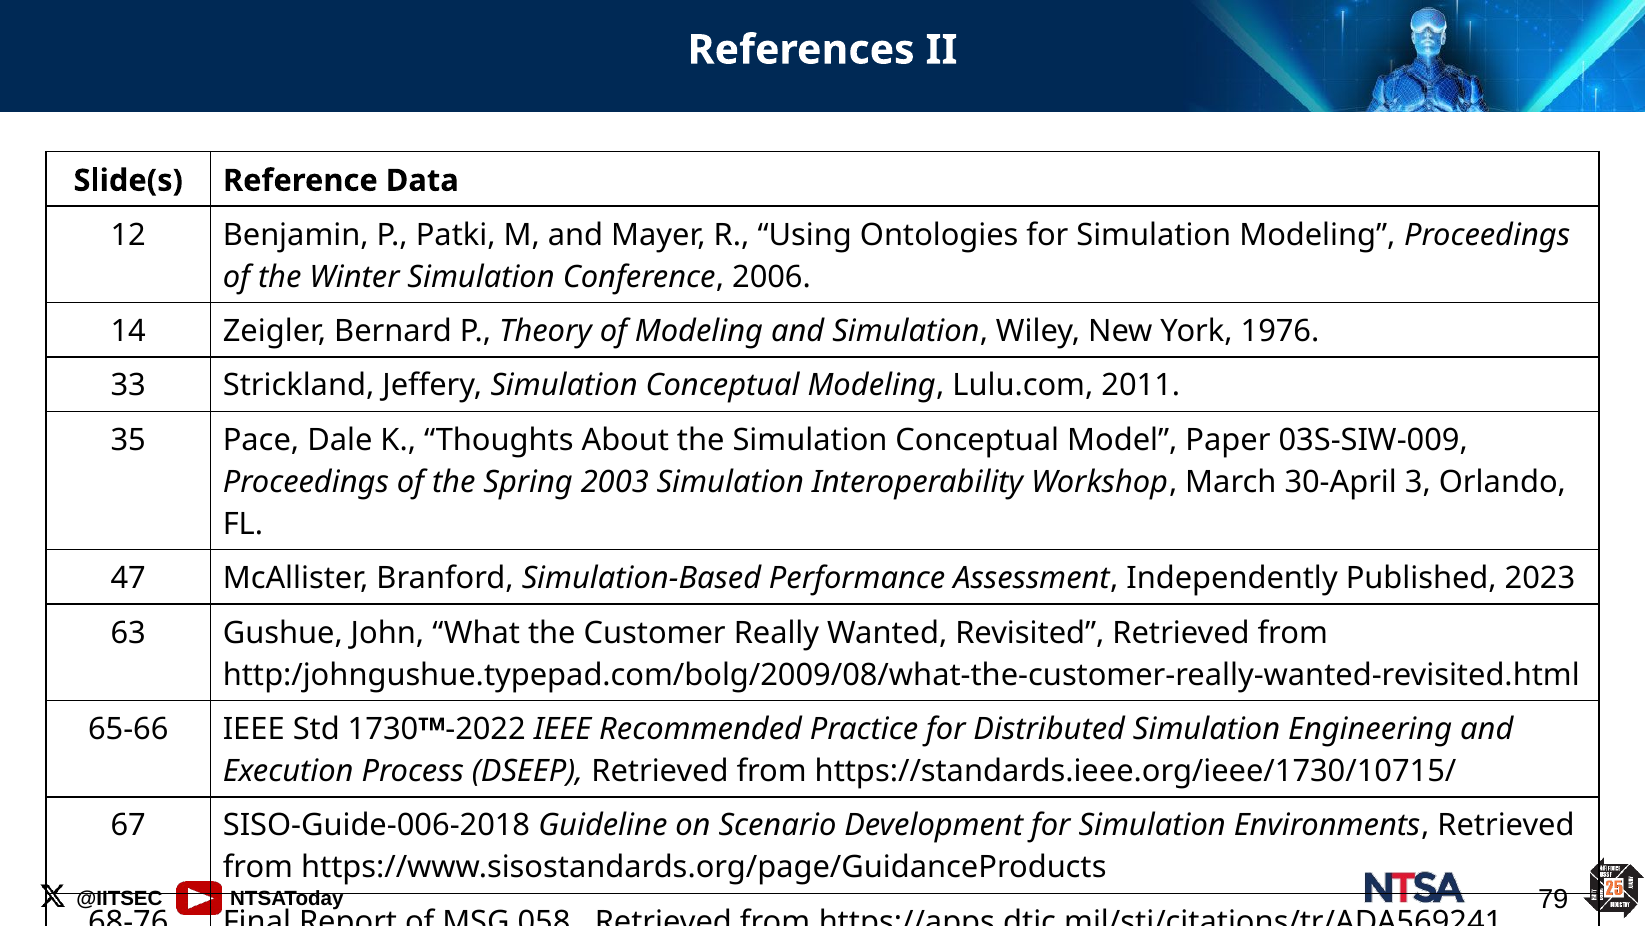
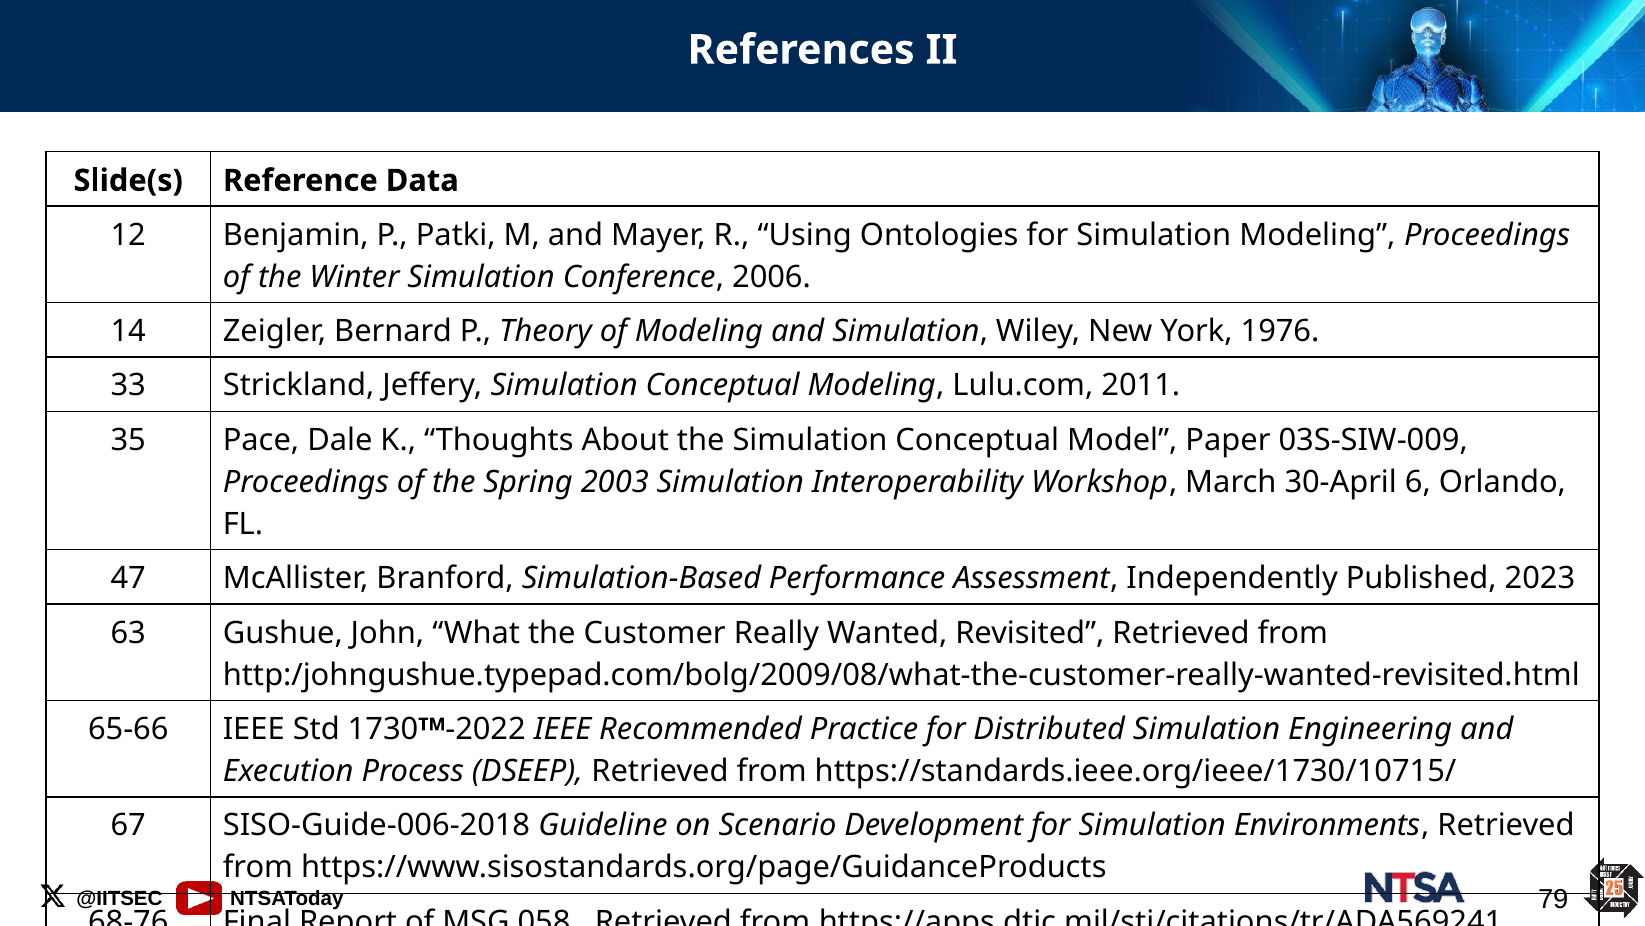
3: 3 -> 6 (1418, 482)
